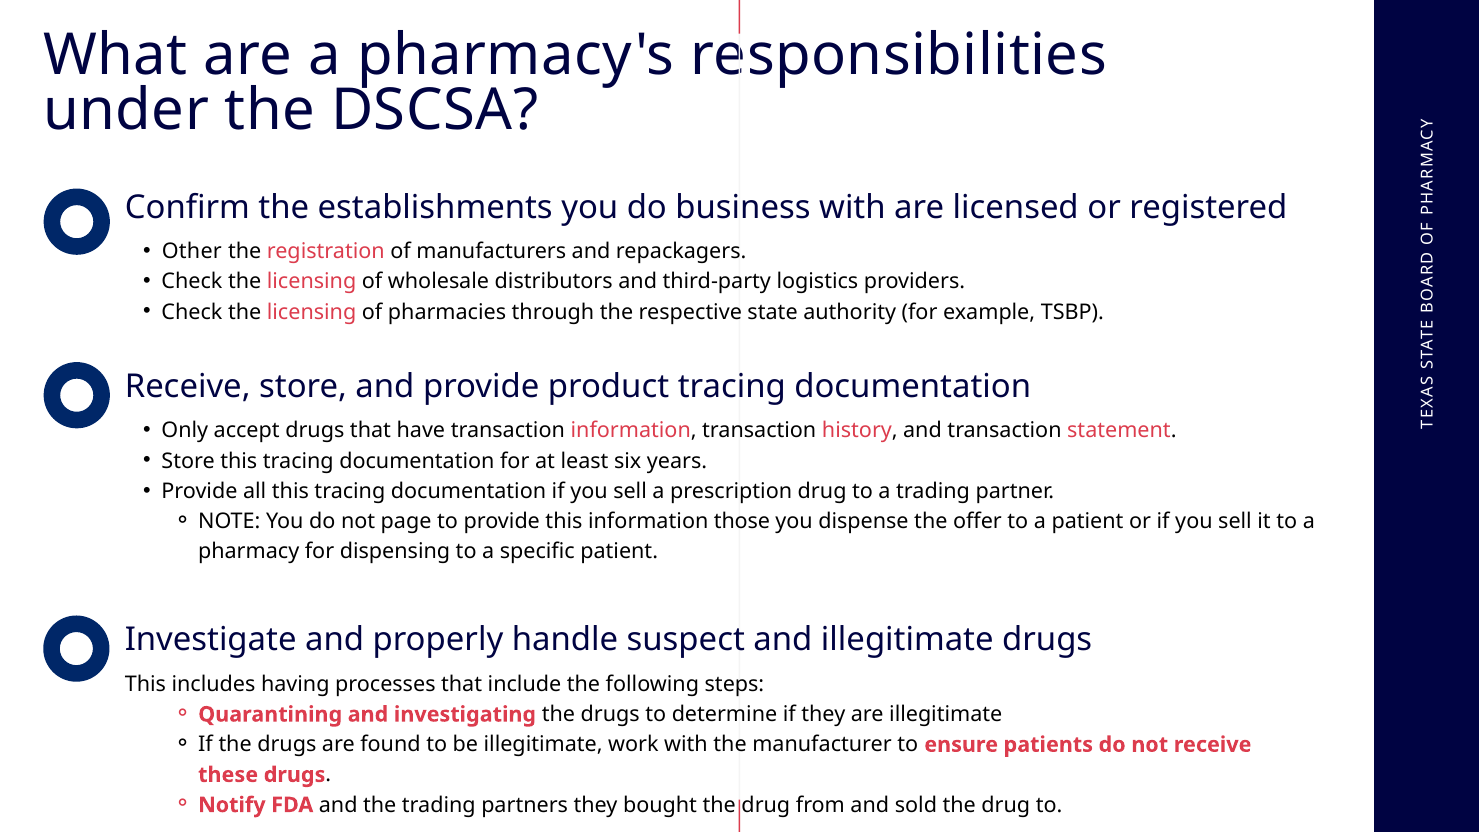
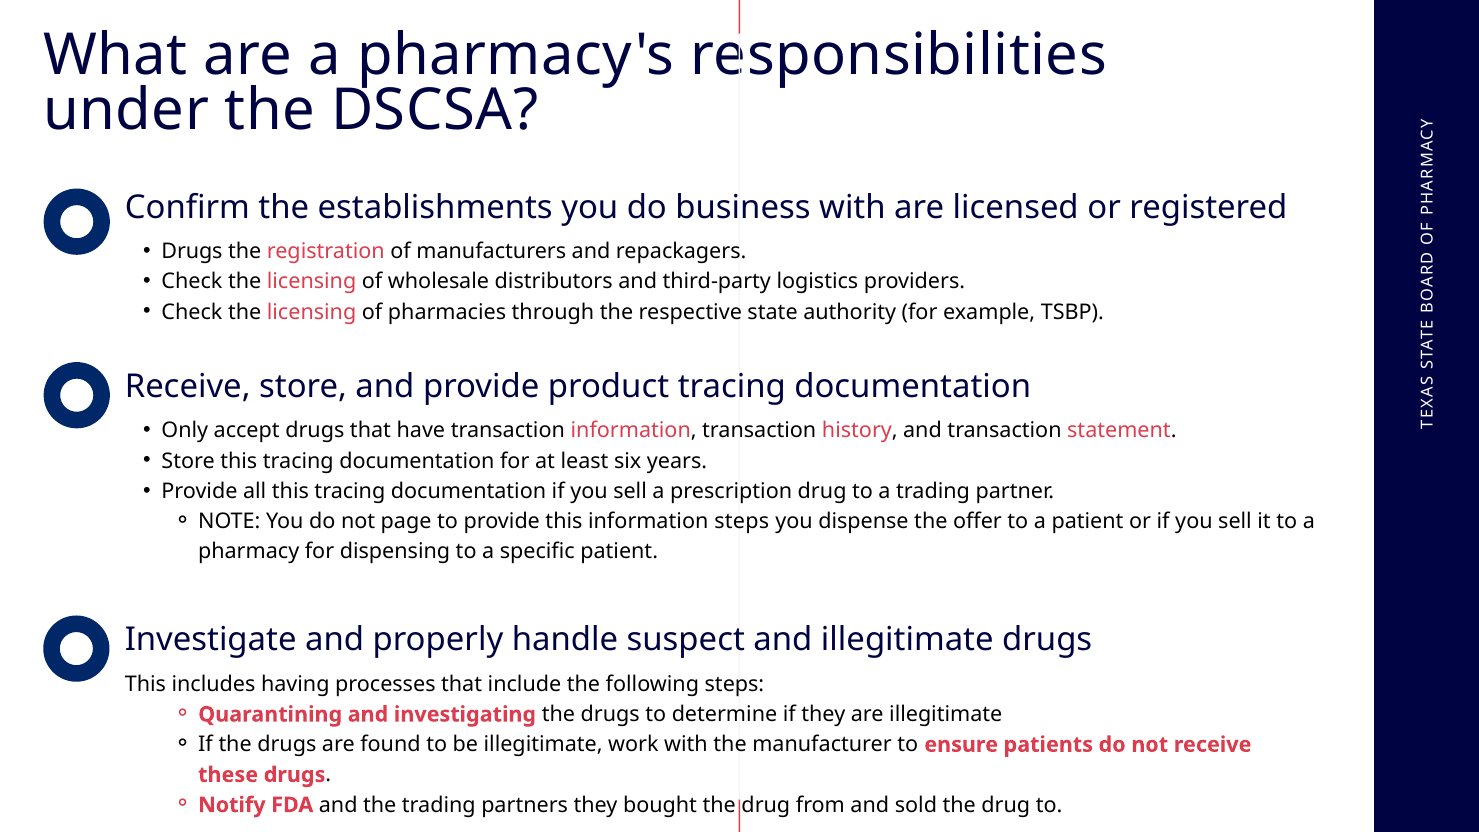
Other: Other -> Drugs (192, 252)
information those: those -> steps (742, 521)
